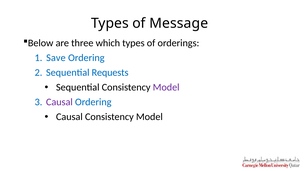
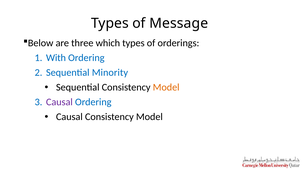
Save: Save -> With (56, 58)
Requests: Requests -> Minority (110, 73)
Model colour: purple -> orange (166, 87)
